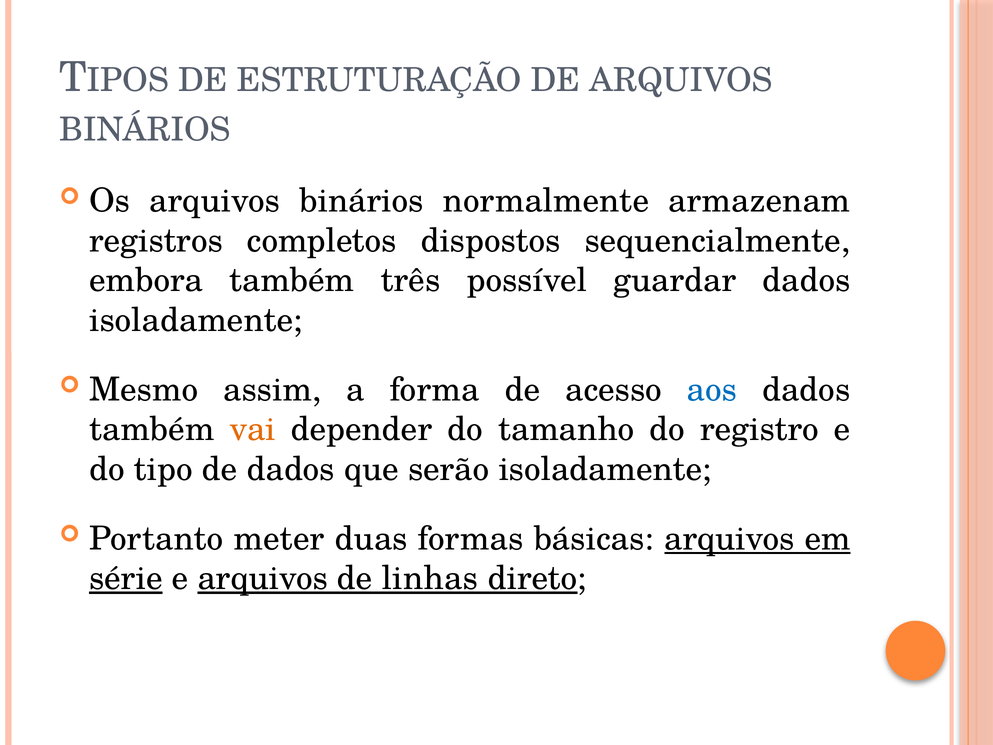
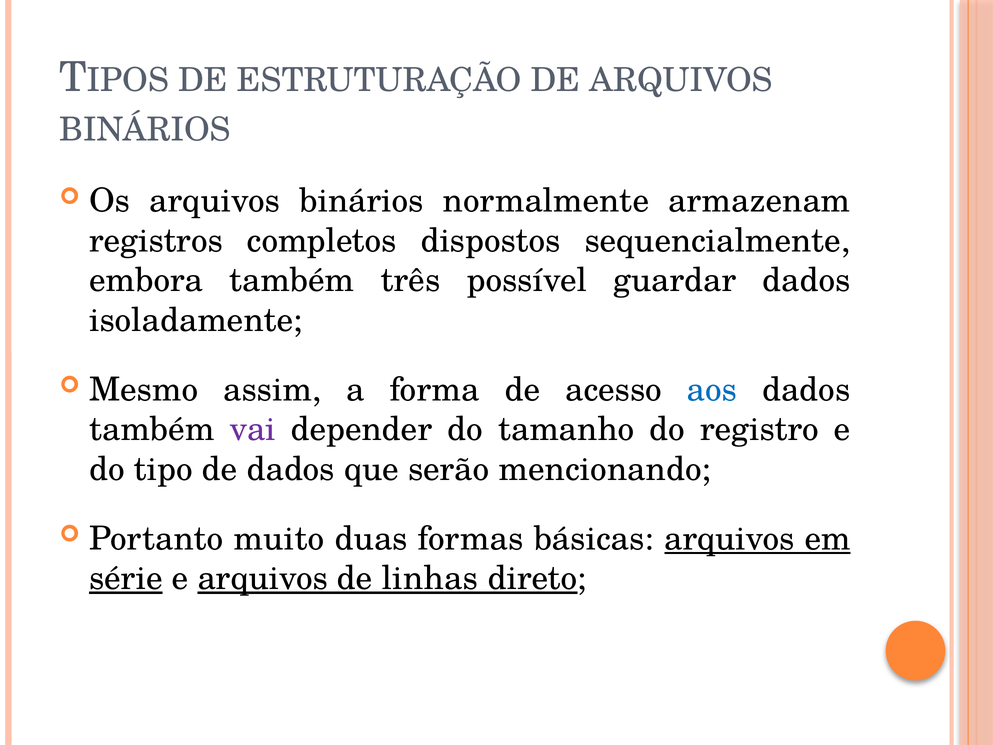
vai colour: orange -> purple (253, 429)
serão isoladamente: isoladamente -> mencionando (605, 469)
meter: meter -> muito (279, 538)
